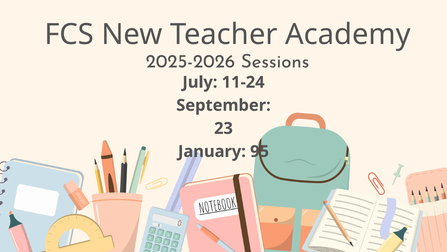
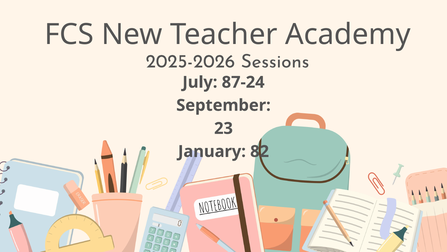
11-24: 11-24 -> 87-24 (243, 82)
95: 95 -> 82 (260, 151)
